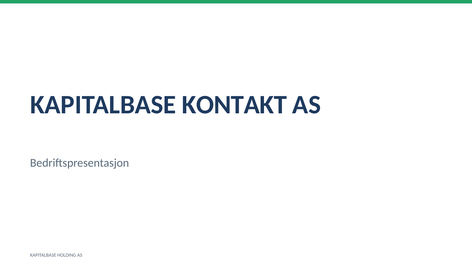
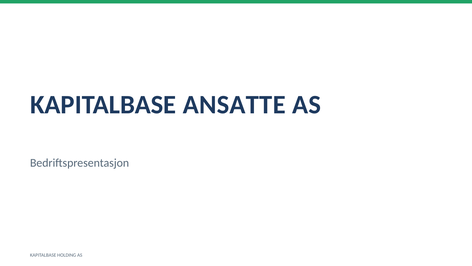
KONTAKT: KONTAKT -> ANSATTE (234, 105)
